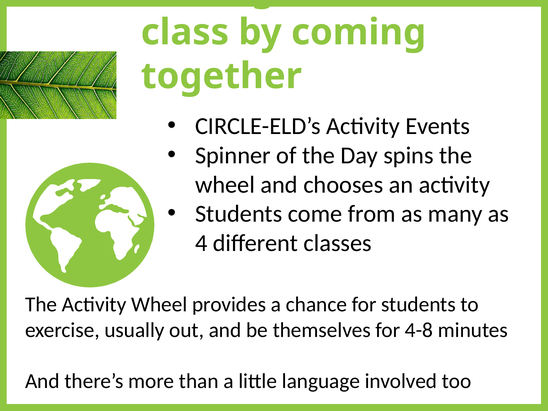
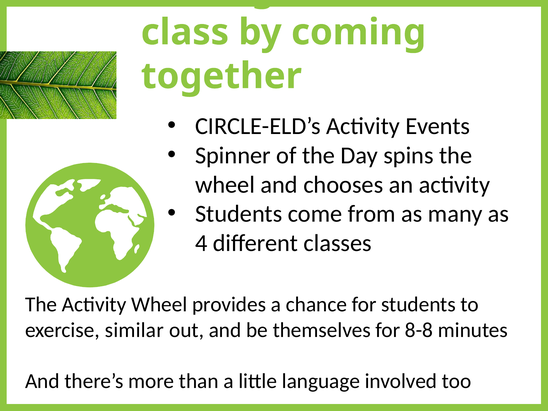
usually: usually -> similar (134, 330)
4-8: 4-8 -> 8-8 (419, 330)
